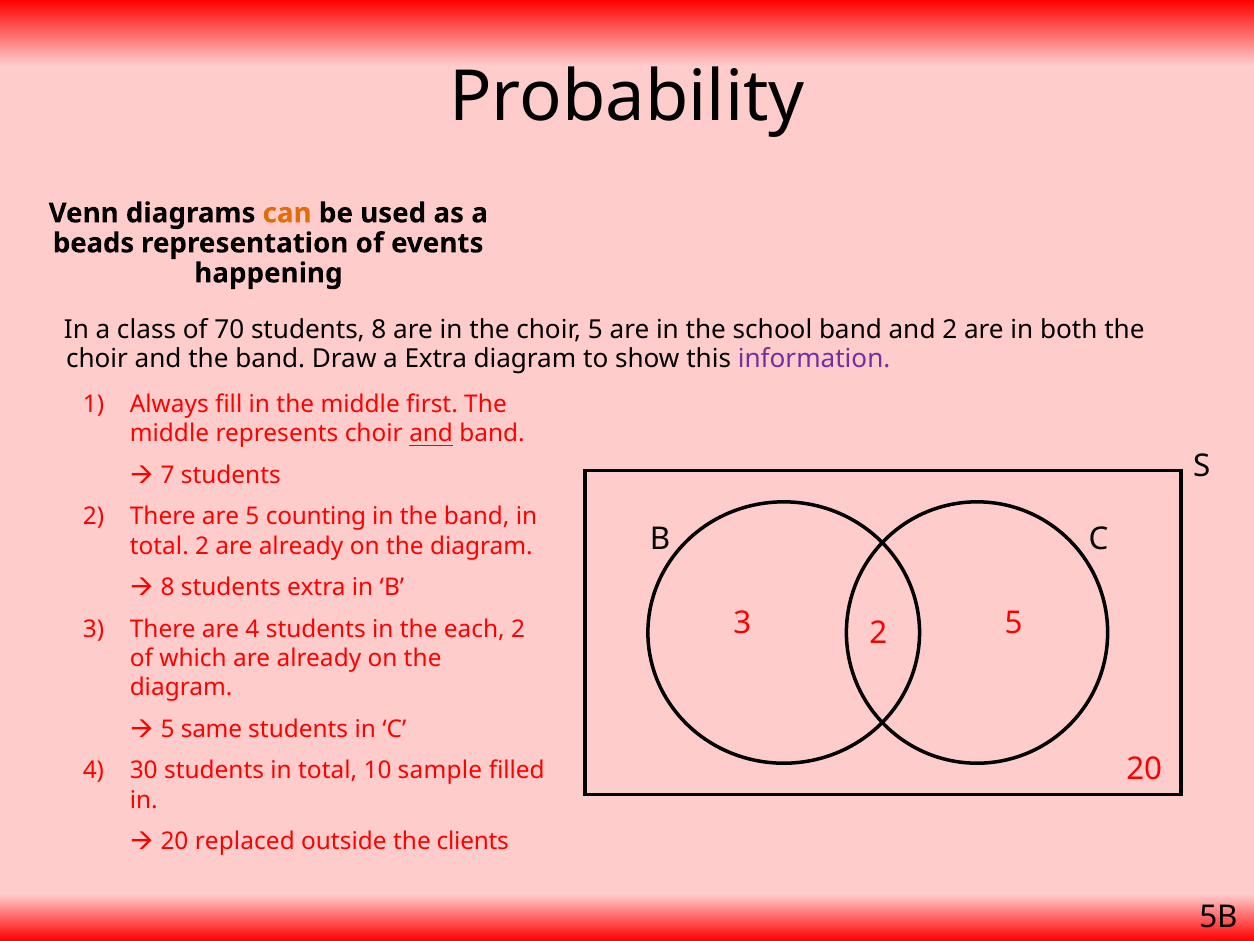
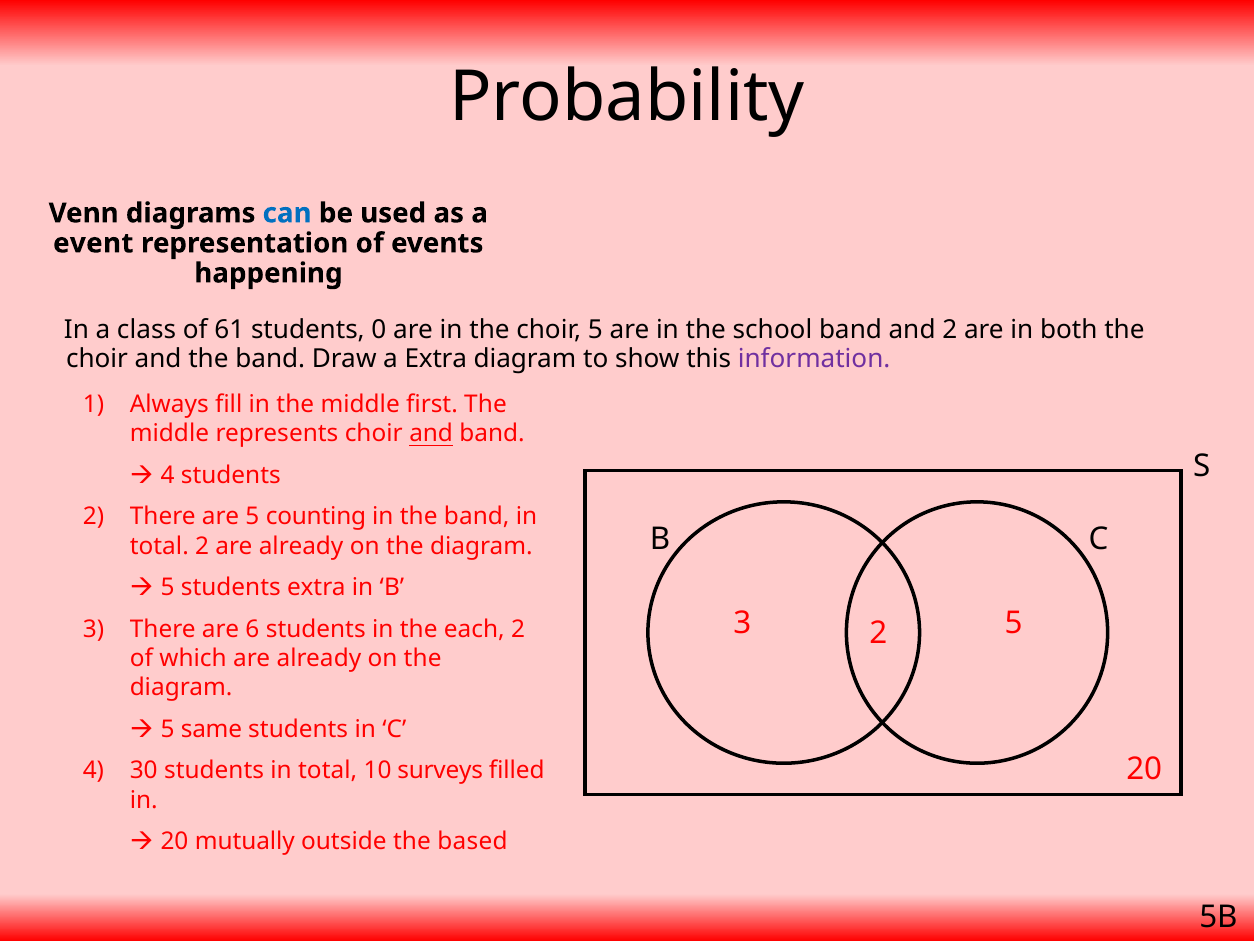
can colour: orange -> blue (287, 213)
beads: beads -> event (93, 243)
70: 70 -> 61 (229, 330)
students 8: 8 -> 0 (379, 330)
7: 7 -> 4 (168, 475)
8: 8 -> 5 (168, 587)
are 4: 4 -> 6 (252, 629)
sample: sample -> surveys (440, 770)
replaced: replaced -> mutually (245, 841)
clients: clients -> based (473, 841)
